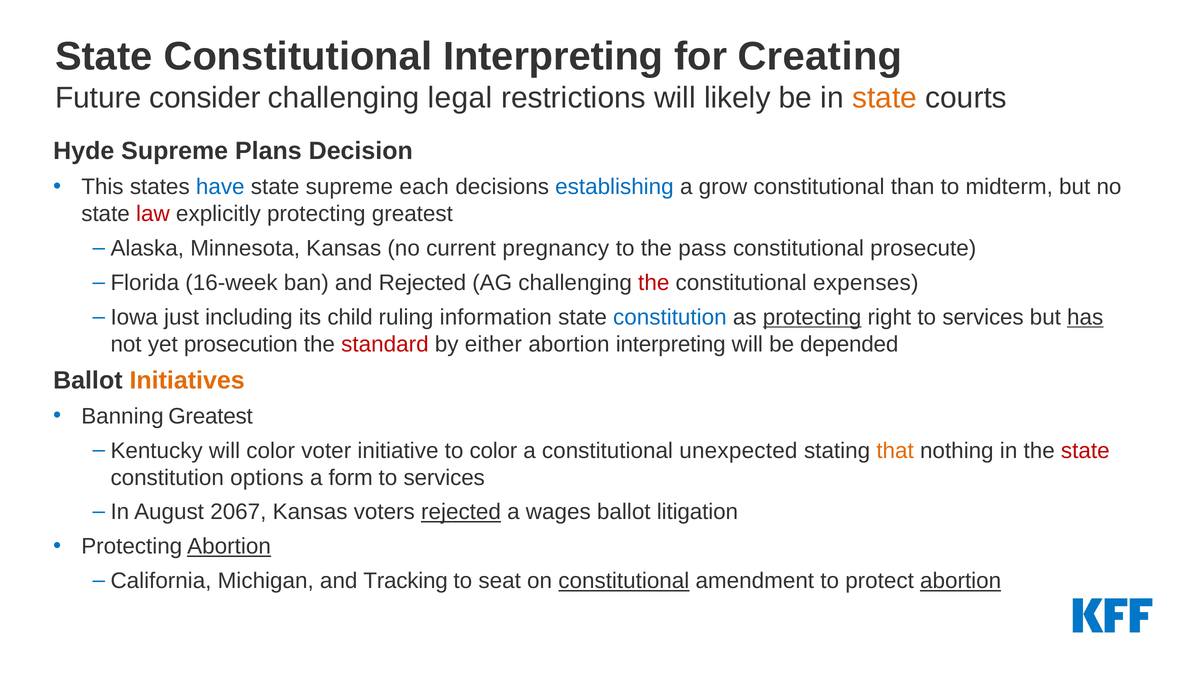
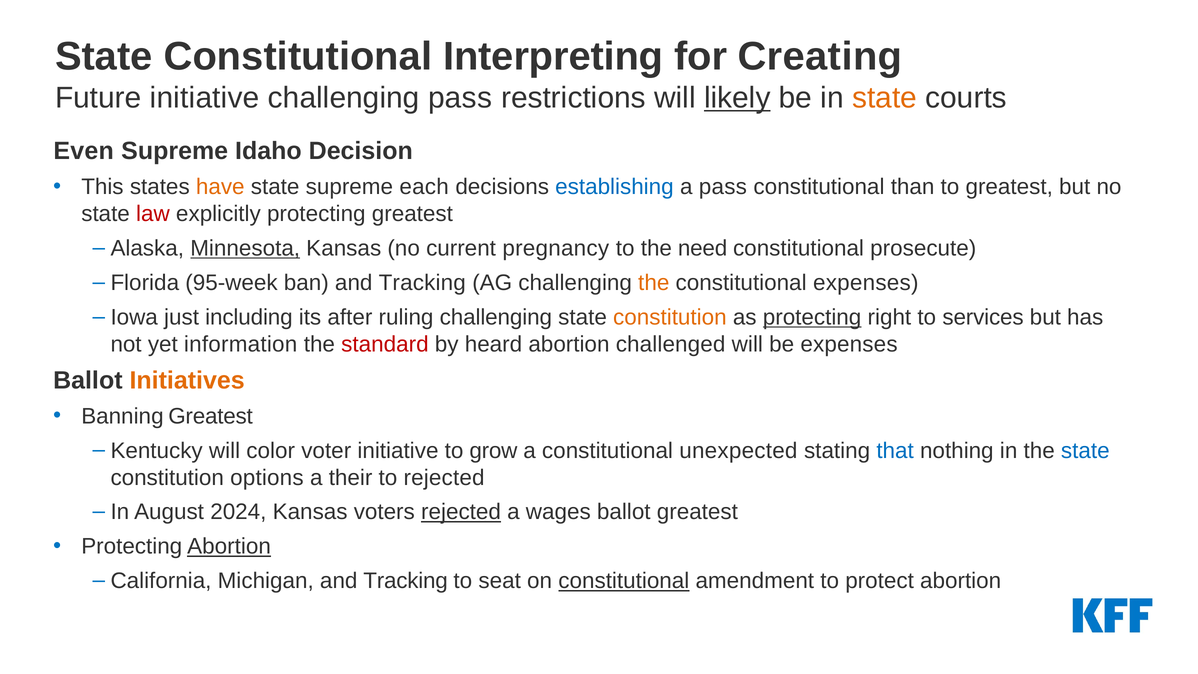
Future consider: consider -> initiative (205, 98)
challenging legal: legal -> pass (460, 98)
likely underline: none -> present (737, 98)
Hyde: Hyde -> Even (84, 151)
Plans: Plans -> Idaho (268, 151)
have colour: blue -> orange (220, 187)
a grow: grow -> pass (723, 187)
to midterm: midterm -> greatest (1009, 187)
Minnesota underline: none -> present (245, 248)
pass: pass -> need (703, 248)
16-week: 16-week -> 95-week (231, 283)
ban and Rejected: Rejected -> Tracking (422, 283)
the colour: red -> orange (654, 283)
child: child -> after (350, 317)
ruling information: information -> challenging (496, 317)
constitution colour: blue -> orange (670, 317)
has underline: present -> none (1085, 317)
prosecution: prosecution -> information (241, 344)
either: either -> heard (493, 344)
abortion interpreting: interpreting -> challenged (671, 344)
be depended: depended -> expenses (849, 344)
to color: color -> grow (493, 451)
that colour: orange -> blue (895, 451)
state colour: red -> blue (1085, 451)
form: form -> their (351, 478)
services: services -> rejected (444, 478)
2067: 2067 -> 2024 (238, 512)
ballot litigation: litigation -> greatest (697, 512)
abortion underline: present -> none (961, 581)
